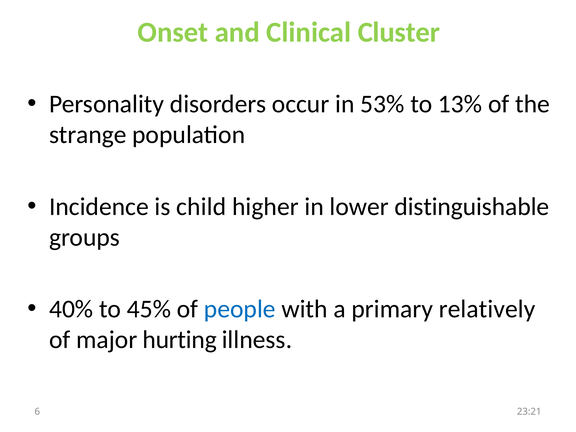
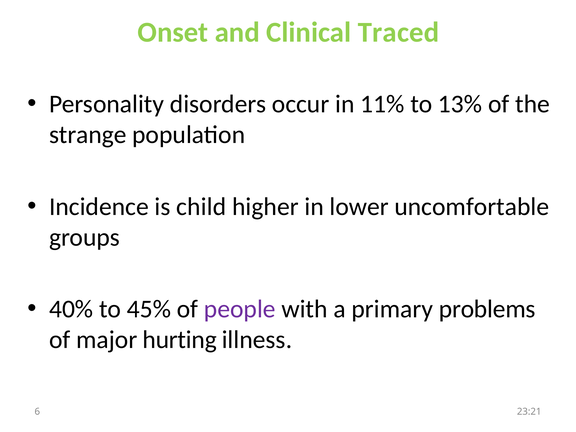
Cluster: Cluster -> Traced (399, 32)
53%: 53% -> 11% (382, 104)
distinguishable: distinguishable -> uncomfortable (472, 207)
people colour: blue -> purple (240, 309)
relatively: relatively -> problems (487, 309)
